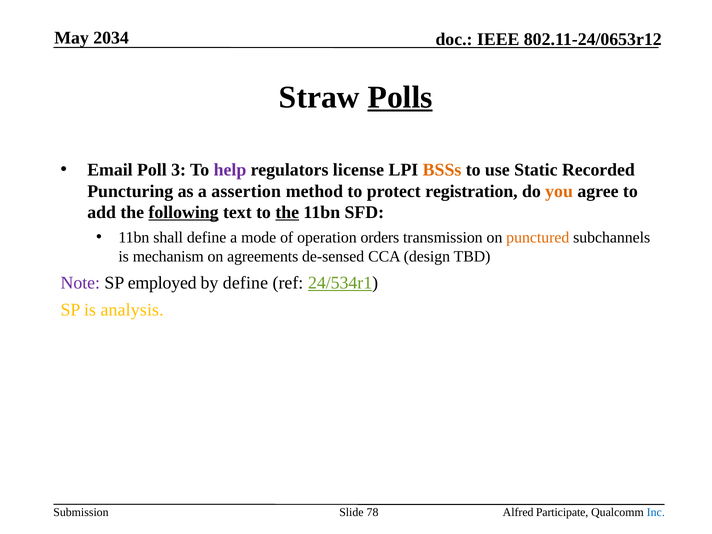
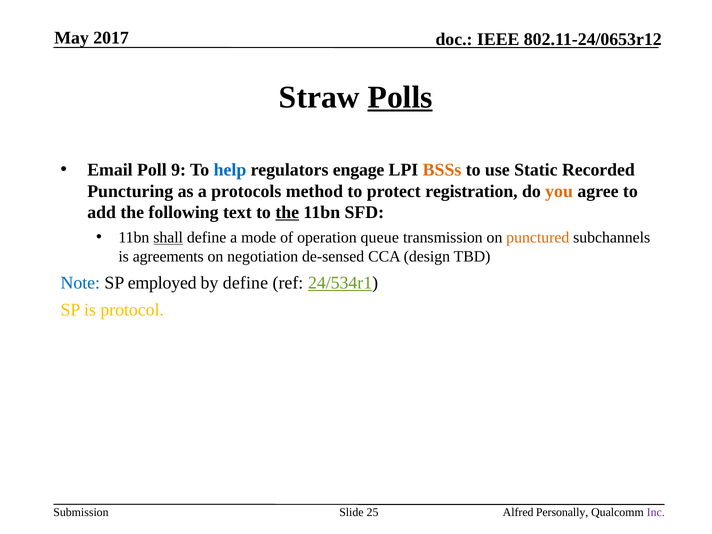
2034: 2034 -> 2017 (111, 38)
3: 3 -> 9 (179, 170)
help colour: purple -> blue (230, 170)
license: license -> engage (359, 170)
assertion: assertion -> protocols (246, 191)
following underline: present -> none (184, 212)
shall underline: none -> present (168, 237)
orders: orders -> queue (380, 237)
mechanism: mechanism -> agreements (168, 256)
agreements: agreements -> negotiation (263, 256)
Note colour: purple -> blue (80, 283)
analysis: analysis -> protocol (132, 310)
78: 78 -> 25 (373, 512)
Participate: Participate -> Personally (562, 512)
Inc colour: blue -> purple (656, 512)
